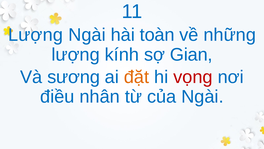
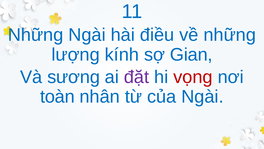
Lượng: Lượng -> Những (36, 35)
toàn: toàn -> điều (157, 35)
đặt colour: orange -> purple (137, 77)
điều: điều -> toàn (57, 96)
